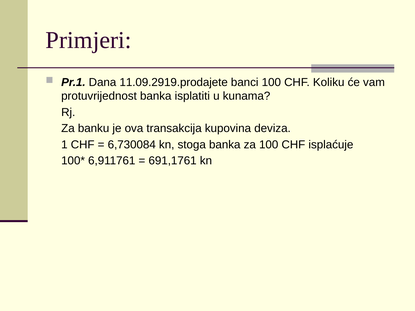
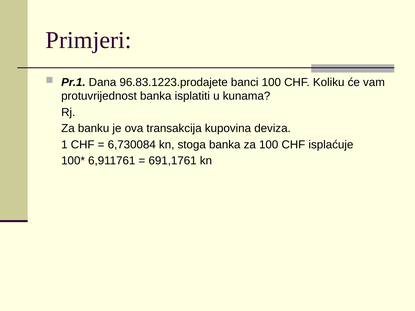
11.09.2919.prodajete: 11.09.2919.prodajete -> 96.83.1223.prodajete (174, 82)
